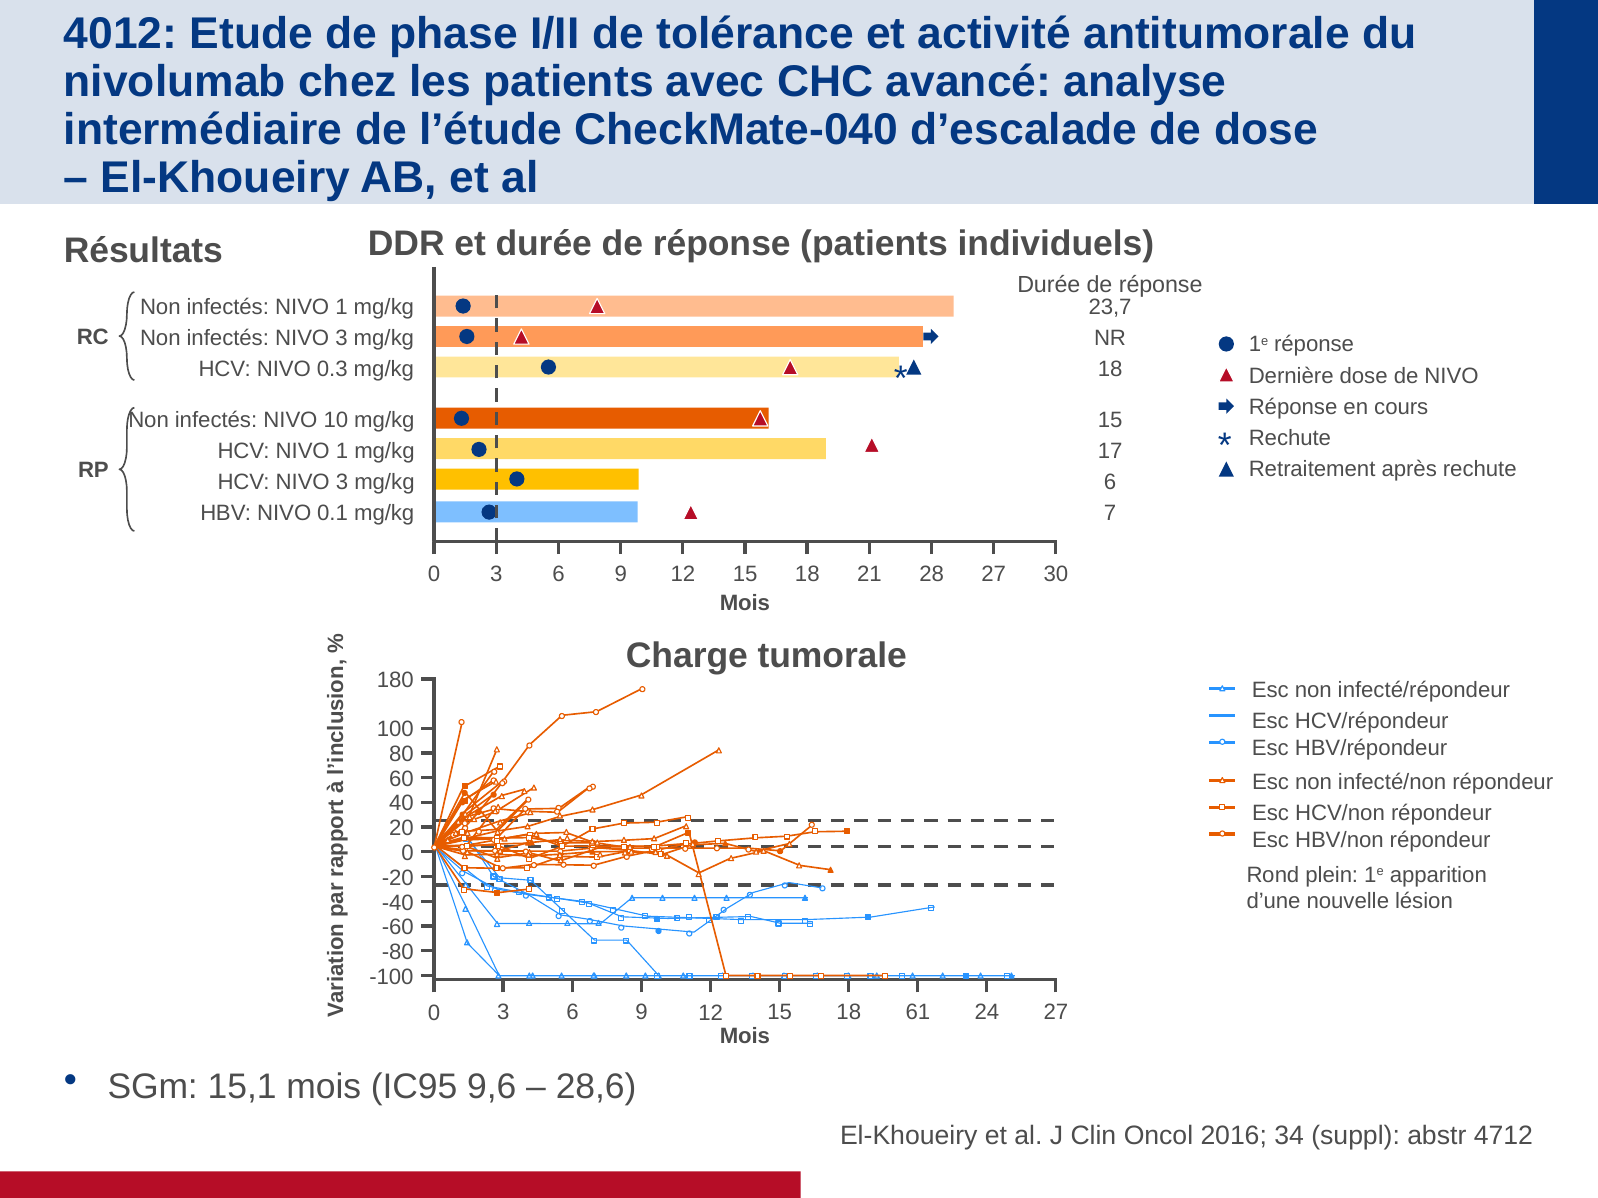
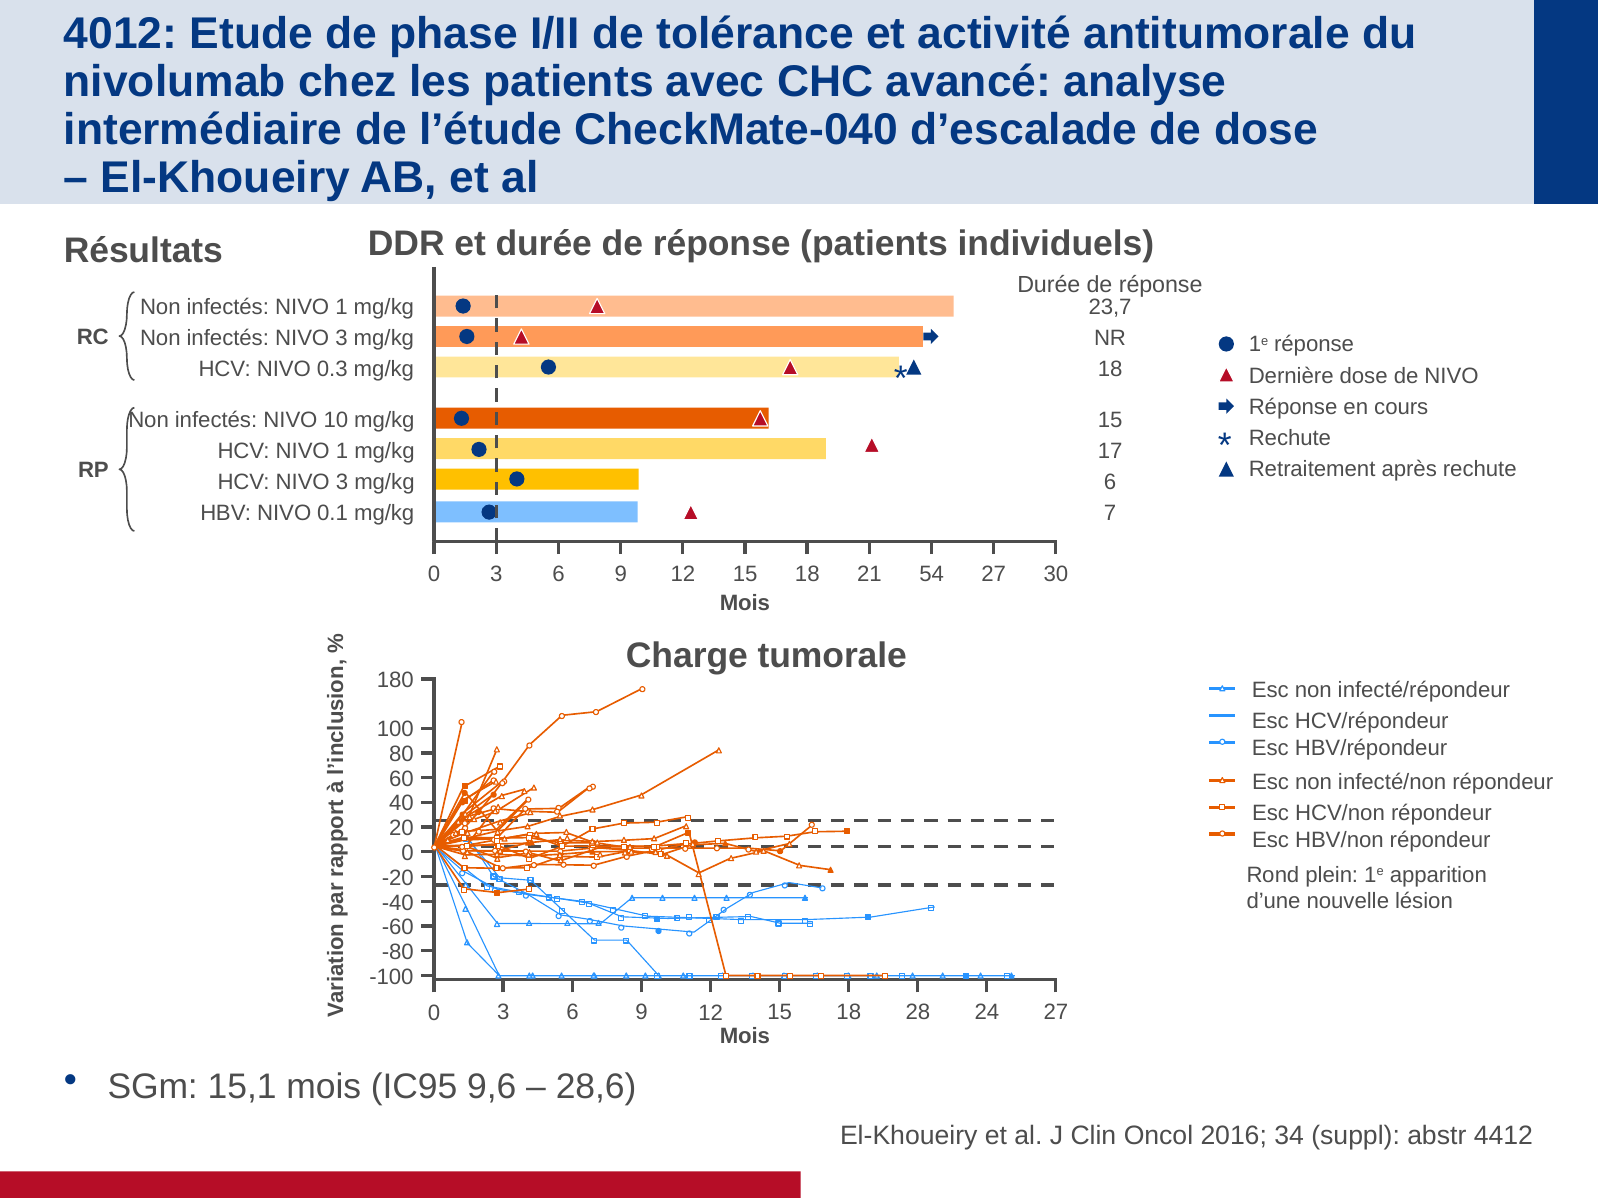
28: 28 -> 54 (932, 574)
61: 61 -> 28 (918, 1013)
4712: 4712 -> 4412 (1503, 1136)
